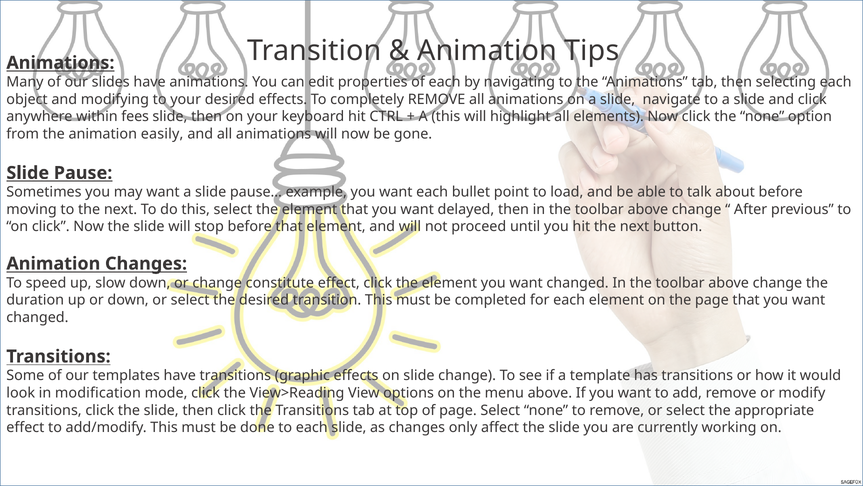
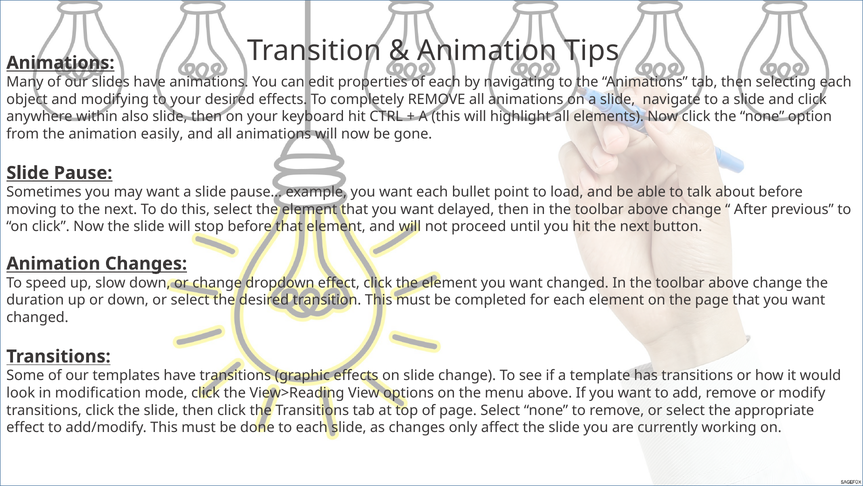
fees: fees -> also (135, 116)
constitute: constitute -> dropdown (280, 283)
